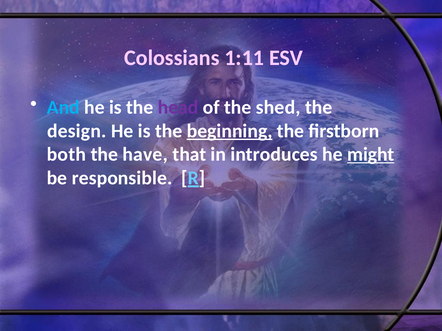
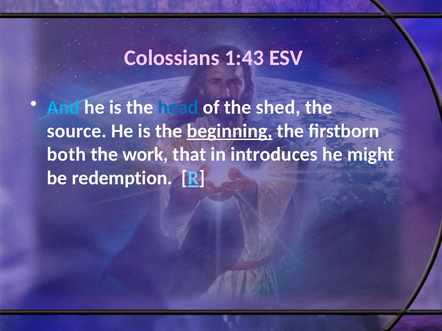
1:11: 1:11 -> 1:43 (244, 58)
head colour: purple -> blue (178, 107)
design: design -> source (77, 131)
have: have -> work (145, 155)
might underline: present -> none (371, 155)
responsible: responsible -> redemption (122, 178)
